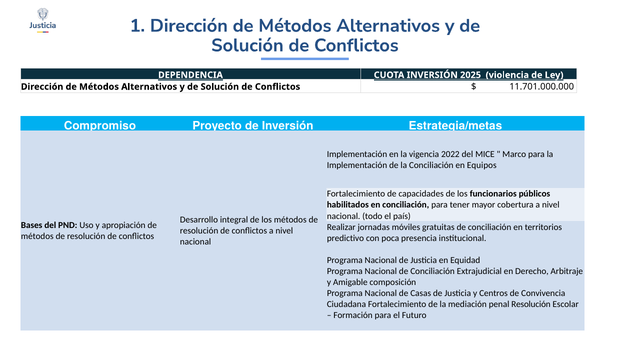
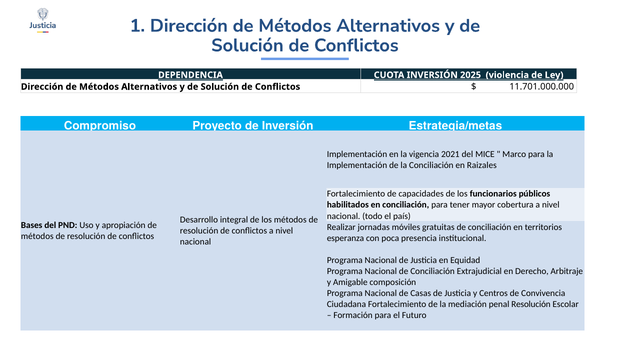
2022: 2022 -> 2021 (450, 154)
Equipos: Equipos -> Raizales (482, 165)
predictivo: predictivo -> esperanza (345, 238)
